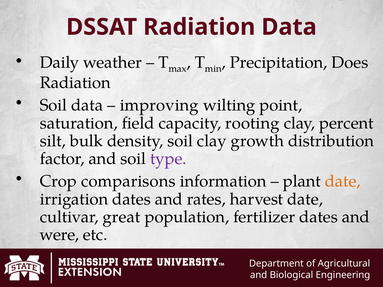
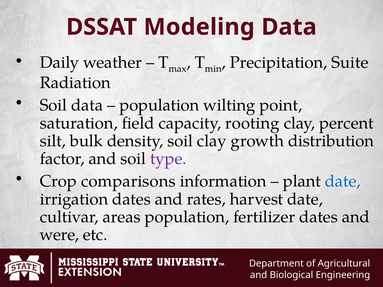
DSSAT Radiation: Radiation -> Modeling (199, 27)
Does: Does -> Suite (350, 62)
improving: improving -> population (159, 105)
date colour: orange -> blue (343, 181)
great: great -> areas (122, 217)
